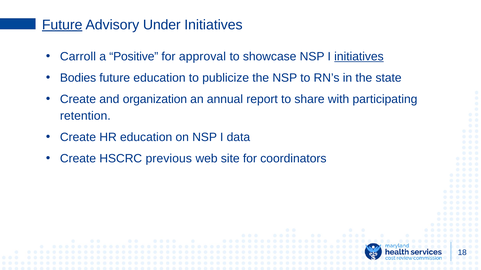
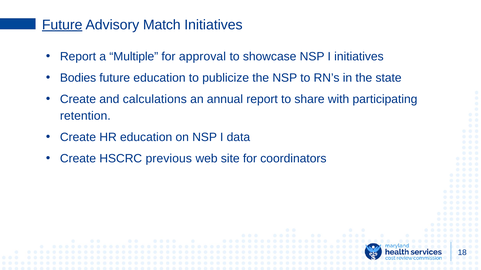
Under: Under -> Match (162, 25)
Carroll: Carroll -> Report (78, 57)
Positive: Positive -> Multiple (134, 57)
initiatives underline: present -> none (359, 57)
organization: organization -> calculations (155, 100)
